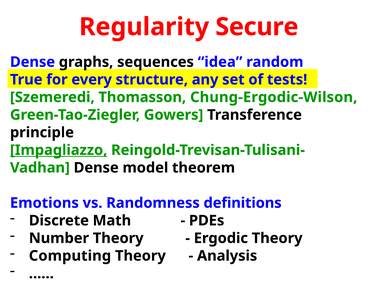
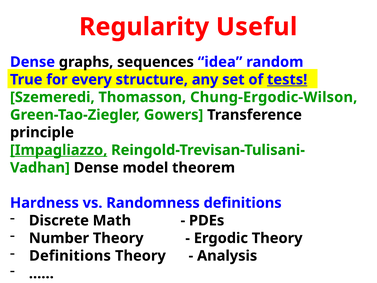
Secure: Secure -> Useful (257, 27)
tests underline: none -> present (287, 80)
Emotions: Emotions -> Hardness (44, 203)
Computing: Computing -> Definitions (70, 256)
